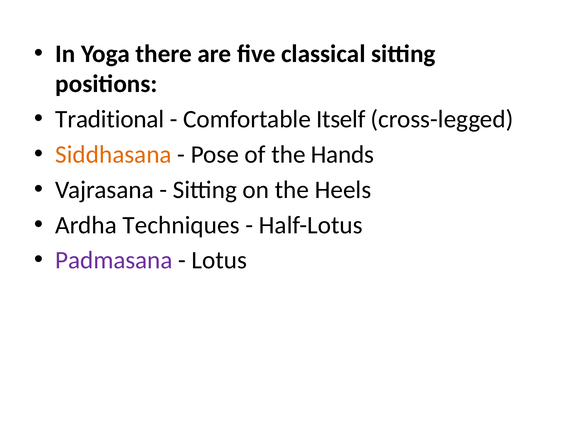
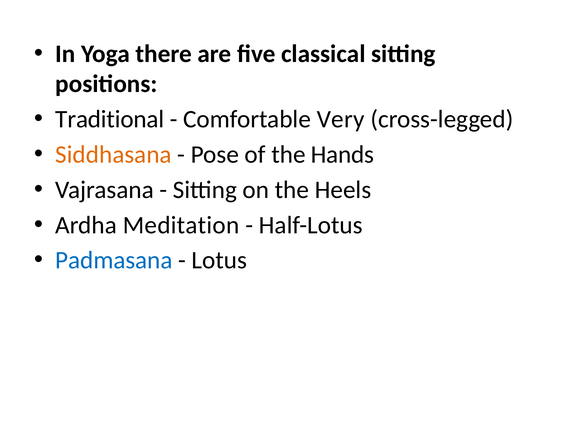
Itself: Itself -> Very (341, 119)
Techniques: Techniques -> Meditation (181, 225)
Padmasana colour: purple -> blue (114, 260)
